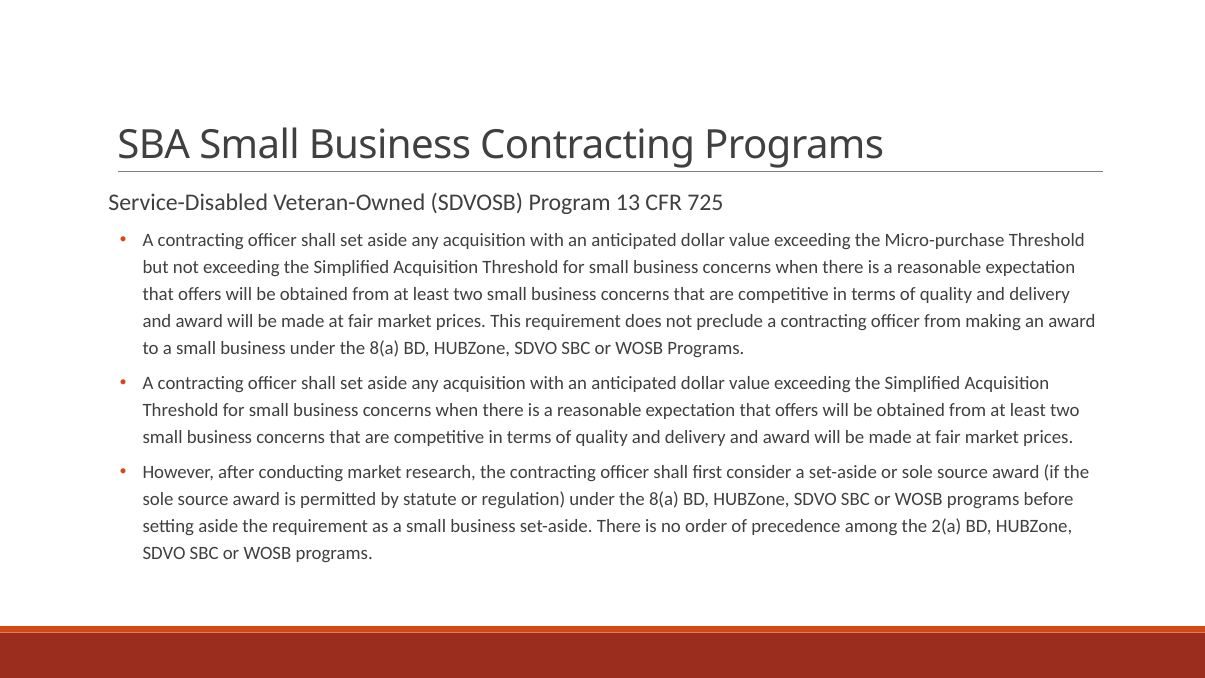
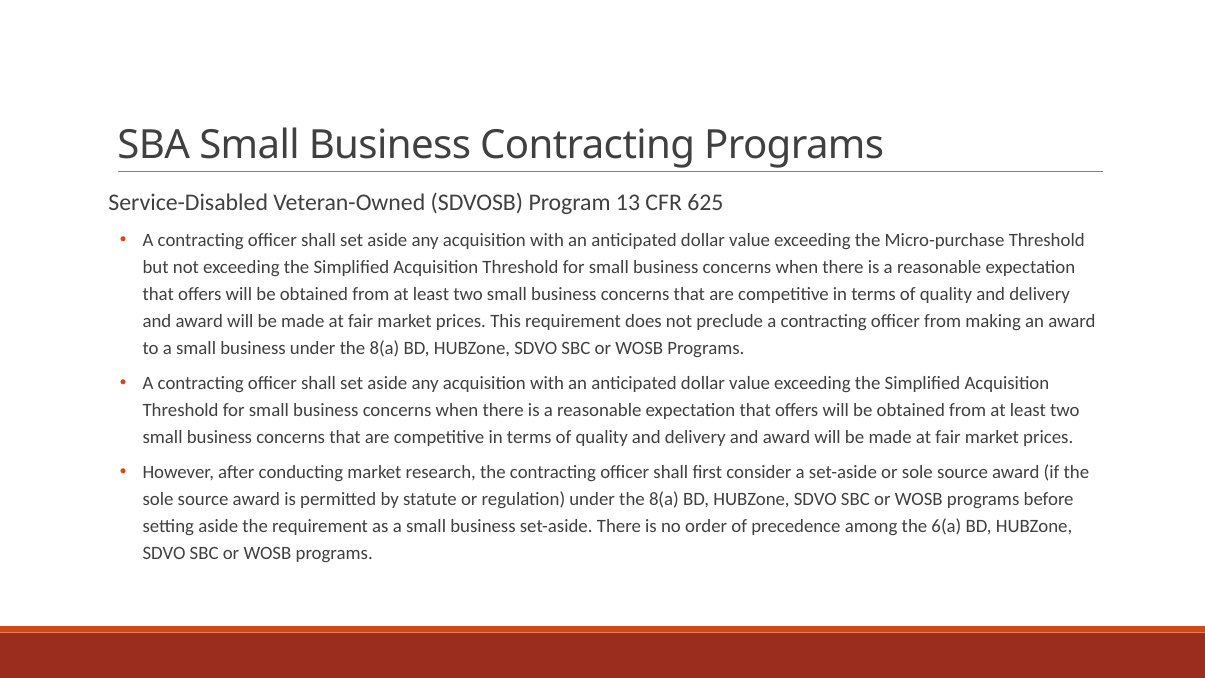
725: 725 -> 625 (705, 203)
2(a: 2(a -> 6(a (946, 526)
